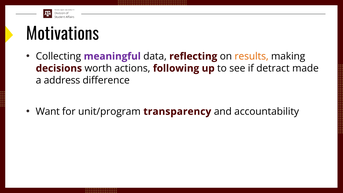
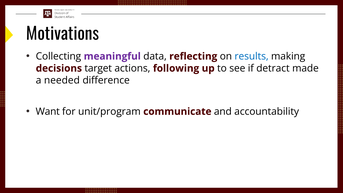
results colour: orange -> blue (252, 56)
worth: worth -> target (98, 68)
address: address -> needed (62, 80)
transparency: transparency -> communicate (177, 111)
